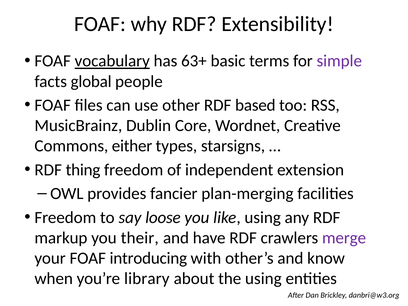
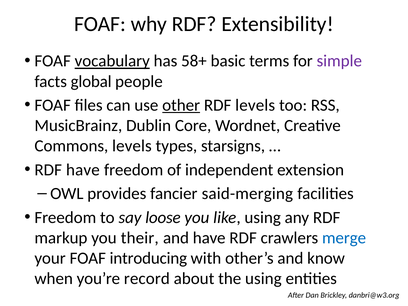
63+: 63+ -> 58+ (194, 61)
other underline: none -> present (181, 105)
RDF based: based -> levels (255, 105)
Commons either: either -> levels (132, 146)
RDF thing: thing -> have (83, 170)
plan-merging: plan-merging -> said-merging (247, 194)
merge colour: purple -> blue (344, 238)
library: library -> record (147, 279)
